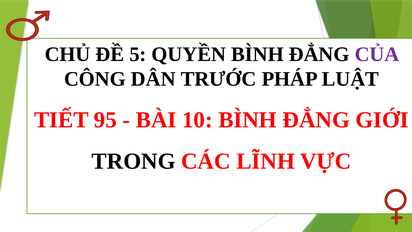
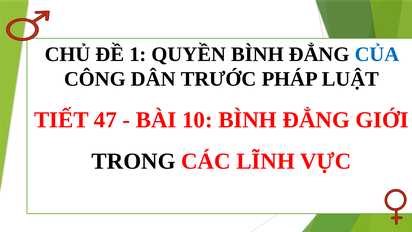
5: 5 -> 1 (138, 54)
CỦA colour: purple -> blue (377, 54)
95: 95 -> 47 (105, 120)
